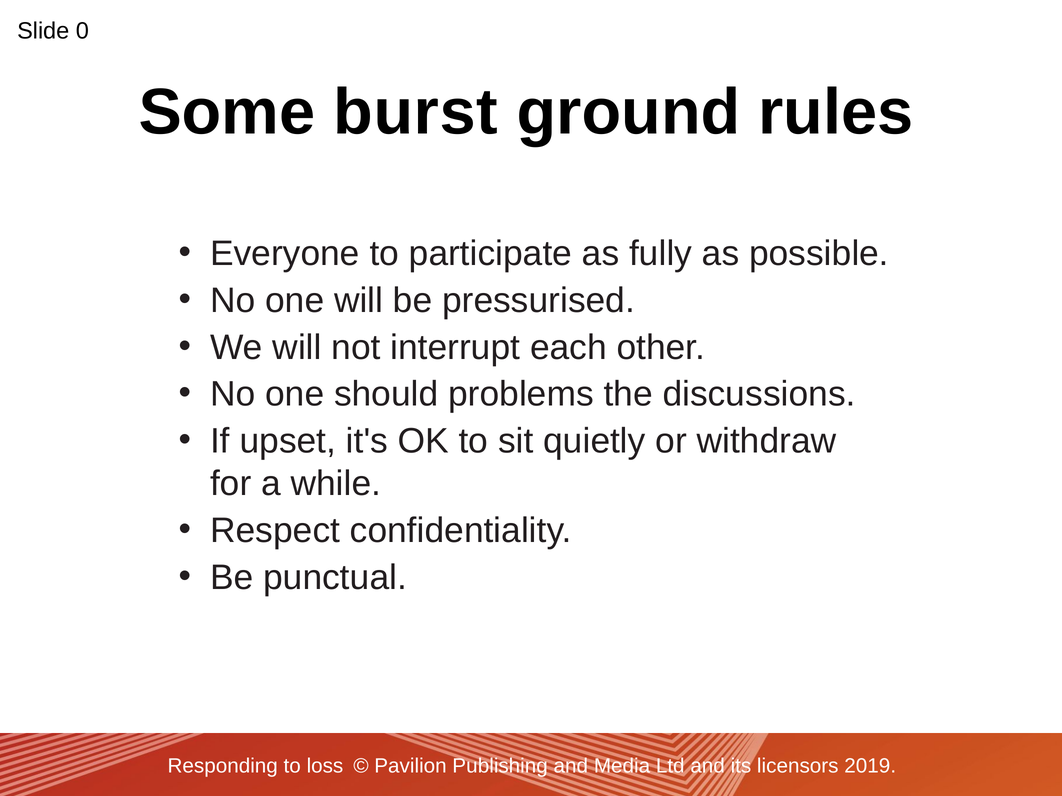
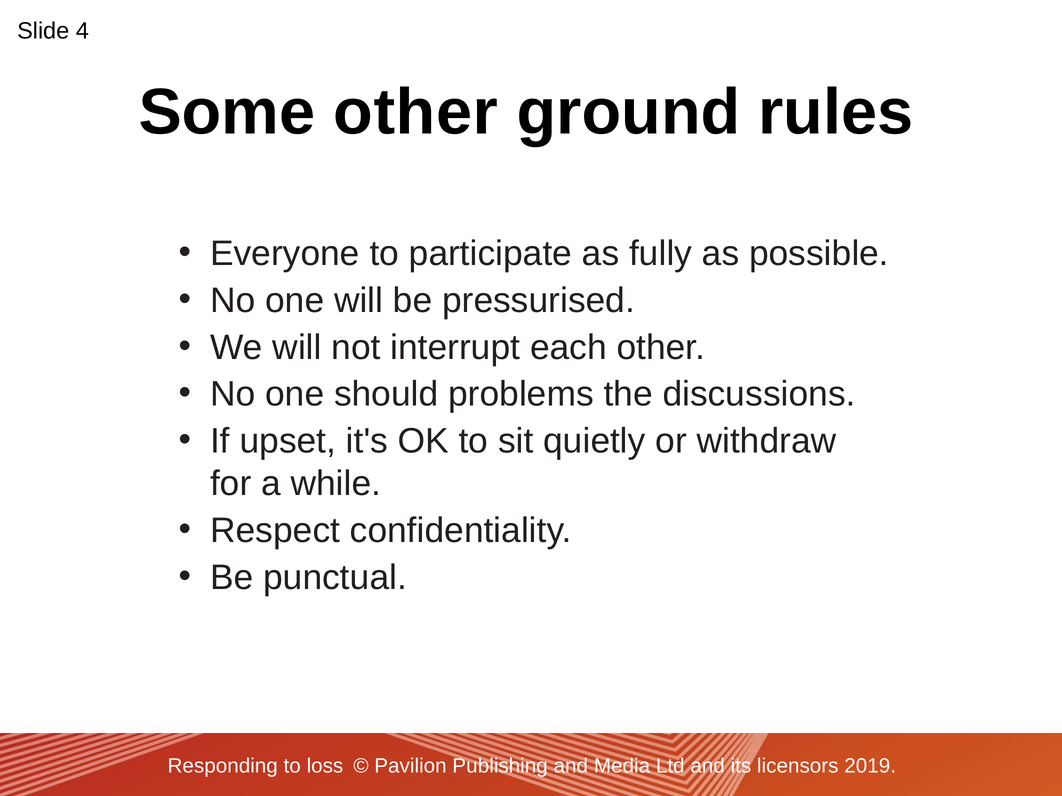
0: 0 -> 4 (82, 31)
Some burst: burst -> other (416, 113)
